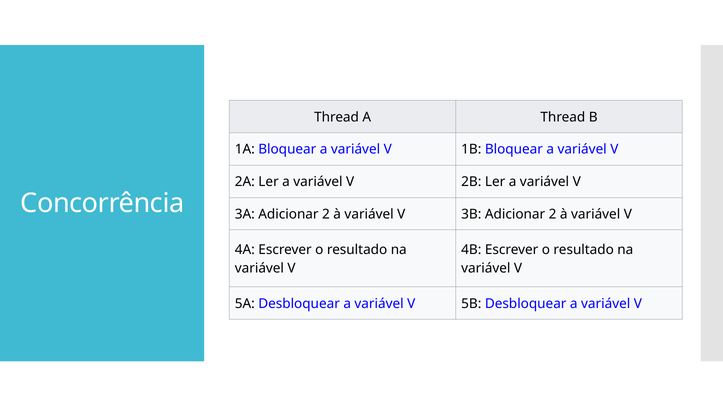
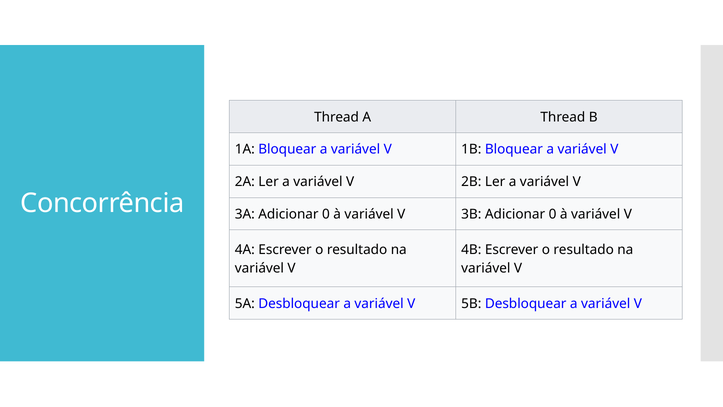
3A Adicionar 2: 2 -> 0 (326, 214)
3B Adicionar 2: 2 -> 0 (553, 214)
